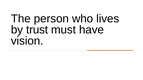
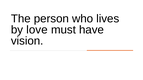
trust: trust -> love (37, 30)
